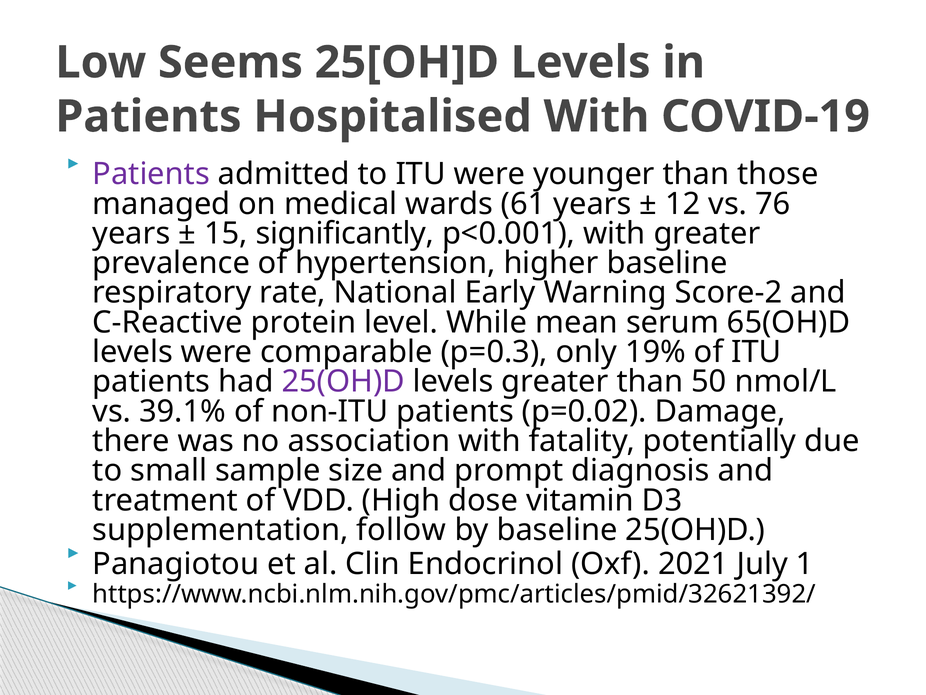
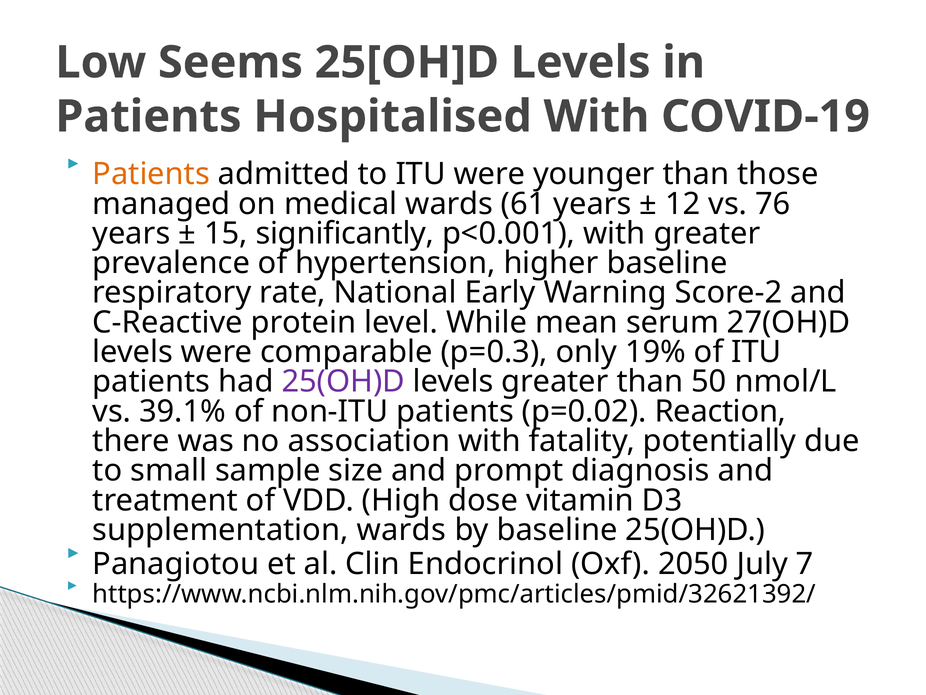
Patients colour: purple -> orange (151, 174)
65(OH)D: 65(OH)D -> 27(OH)D (789, 322)
Damage: Damage -> Reaction (720, 411)
supplementation follow: follow -> wards (401, 530)
2021: 2021 -> 2050 (693, 563)
1: 1 -> 7 (805, 563)
